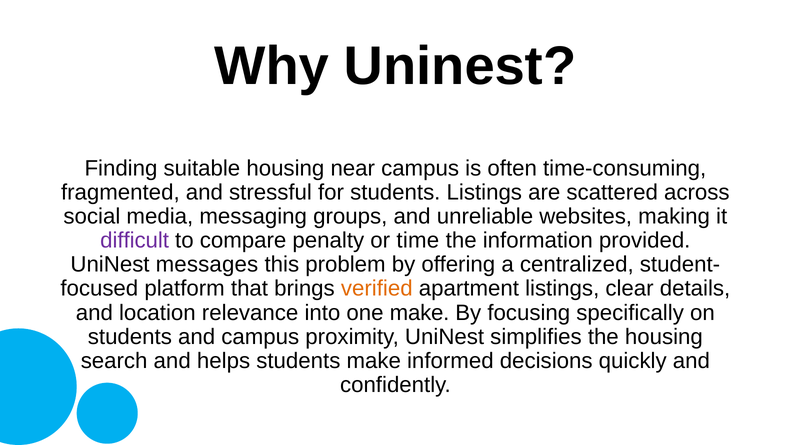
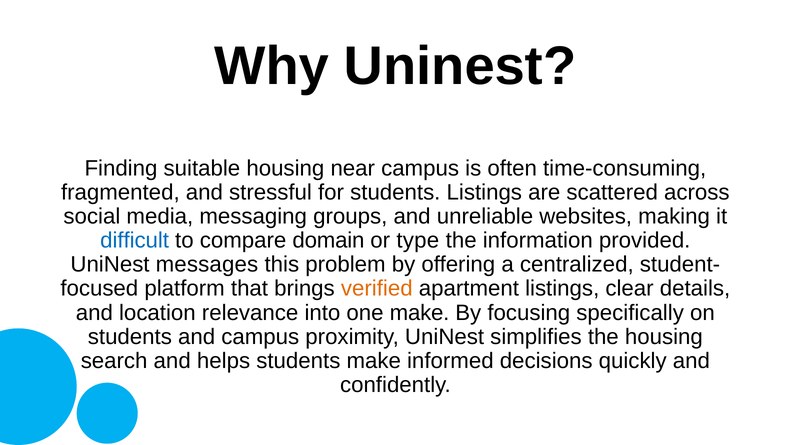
difficult colour: purple -> blue (135, 240)
penalty: penalty -> domain (328, 240)
time: time -> type (418, 240)
